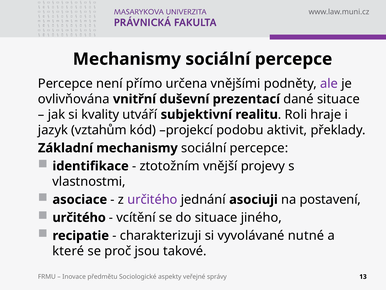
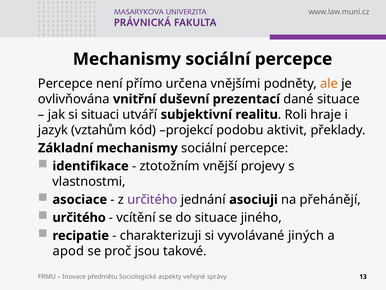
ale colour: purple -> orange (329, 83)
kvality: kvality -> situaci (100, 114)
postavení: postavení -> přehánějí (330, 199)
nutné: nutné -> jiných (306, 235)
které: které -> apod (68, 251)
